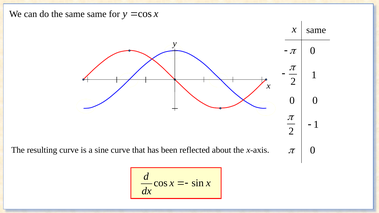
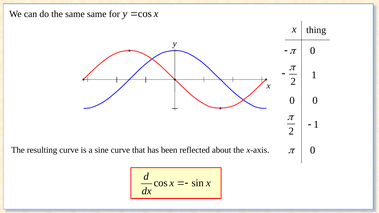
same: same -> thing (316, 30)
